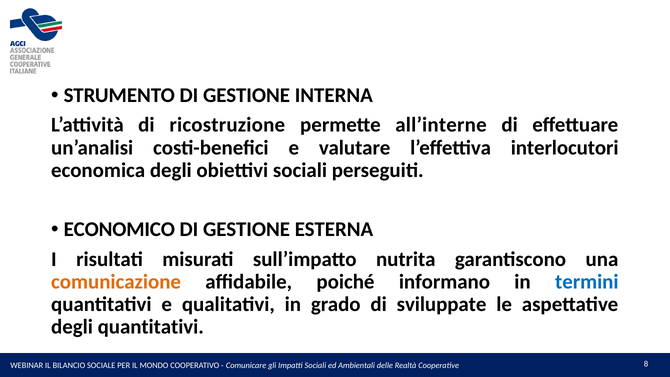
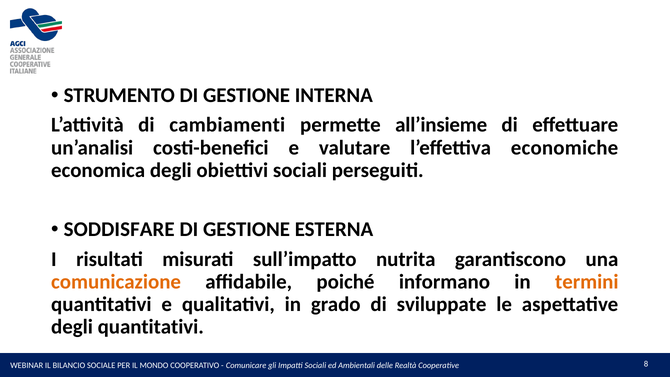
ricostruzione: ricostruzione -> cambiamenti (227, 125)
all’interne: all’interne -> all’insieme (441, 125)
interlocutori: interlocutori -> economiche (565, 148)
ECONOMICO: ECONOMICO -> SODDISFARE (119, 229)
termini colour: blue -> orange (587, 282)
